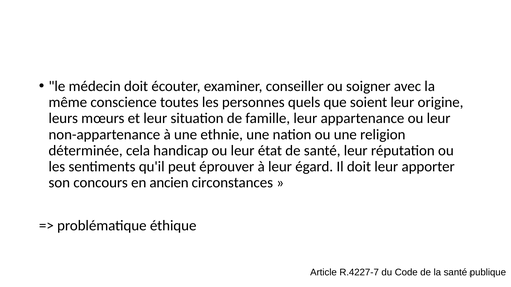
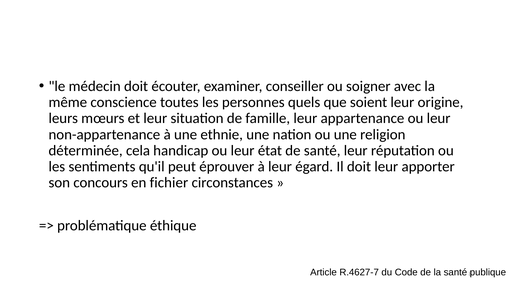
ancien: ancien -> fichier (169, 183)
R.4227-7: R.4227-7 -> R.4627-7 (359, 273)
